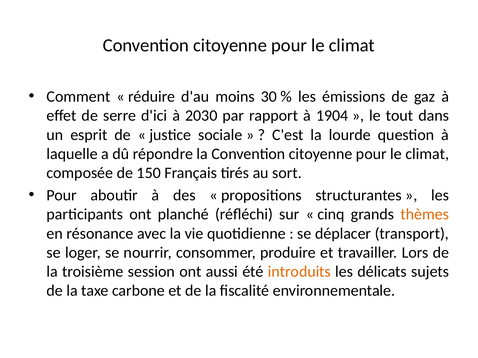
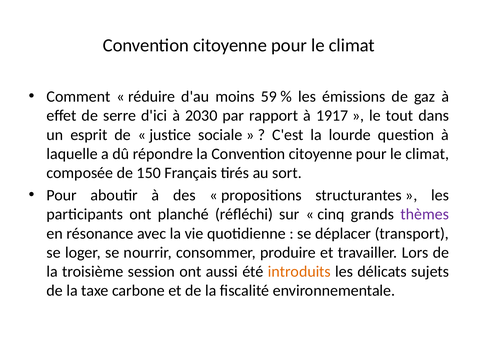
30: 30 -> 59 (269, 97)
1904: 1904 -> 1917 (332, 116)
thèmes colour: orange -> purple (425, 215)
